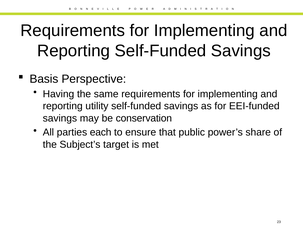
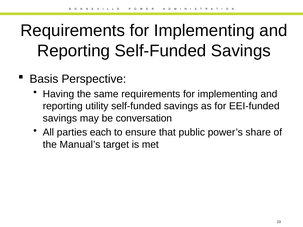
conservation: conservation -> conversation (144, 118)
Subject’s: Subject’s -> Manual’s (80, 145)
